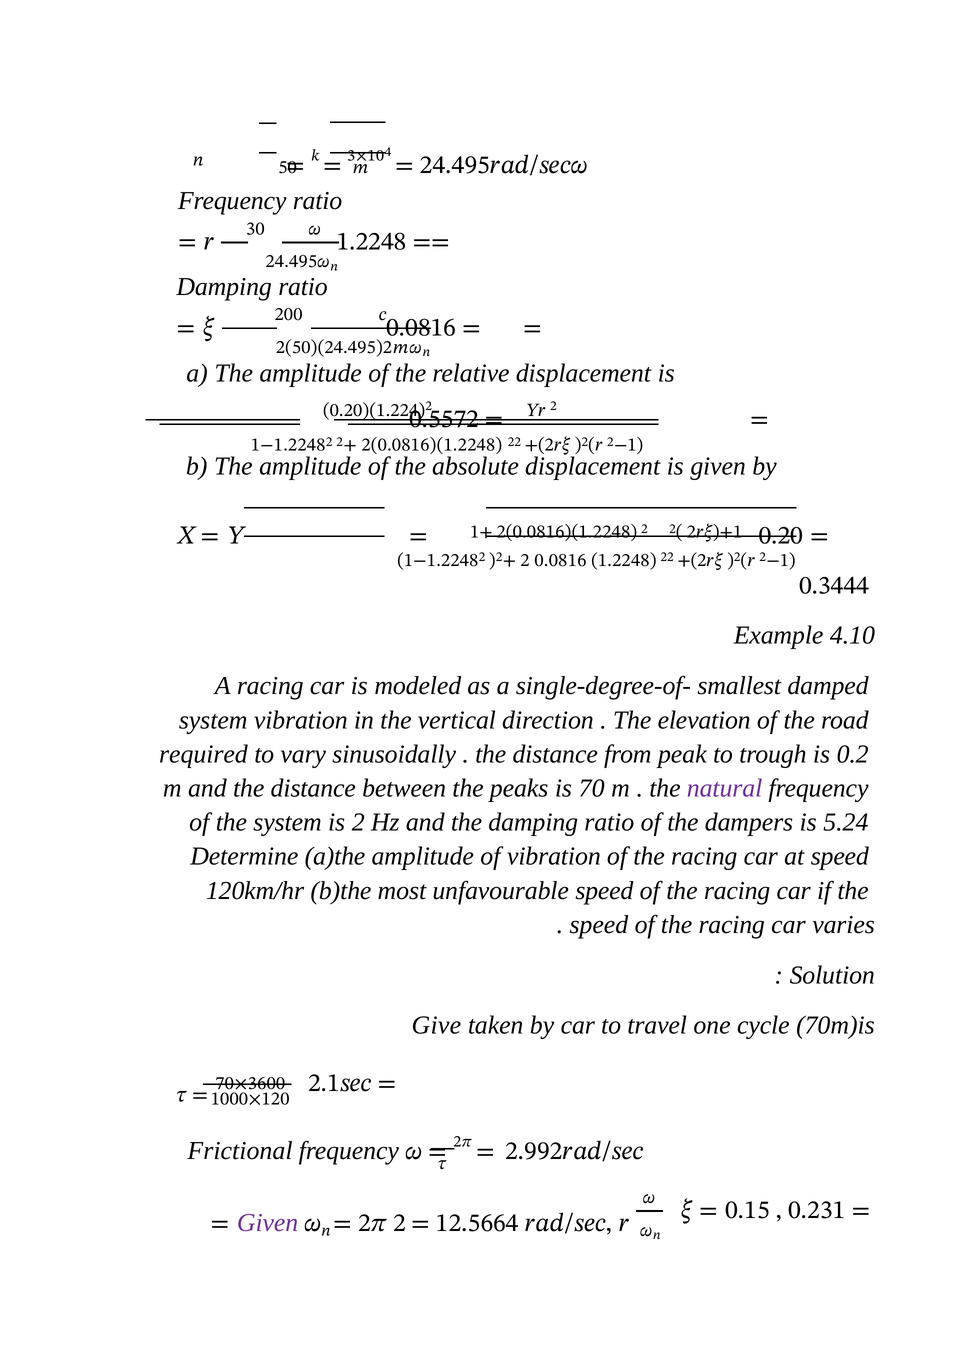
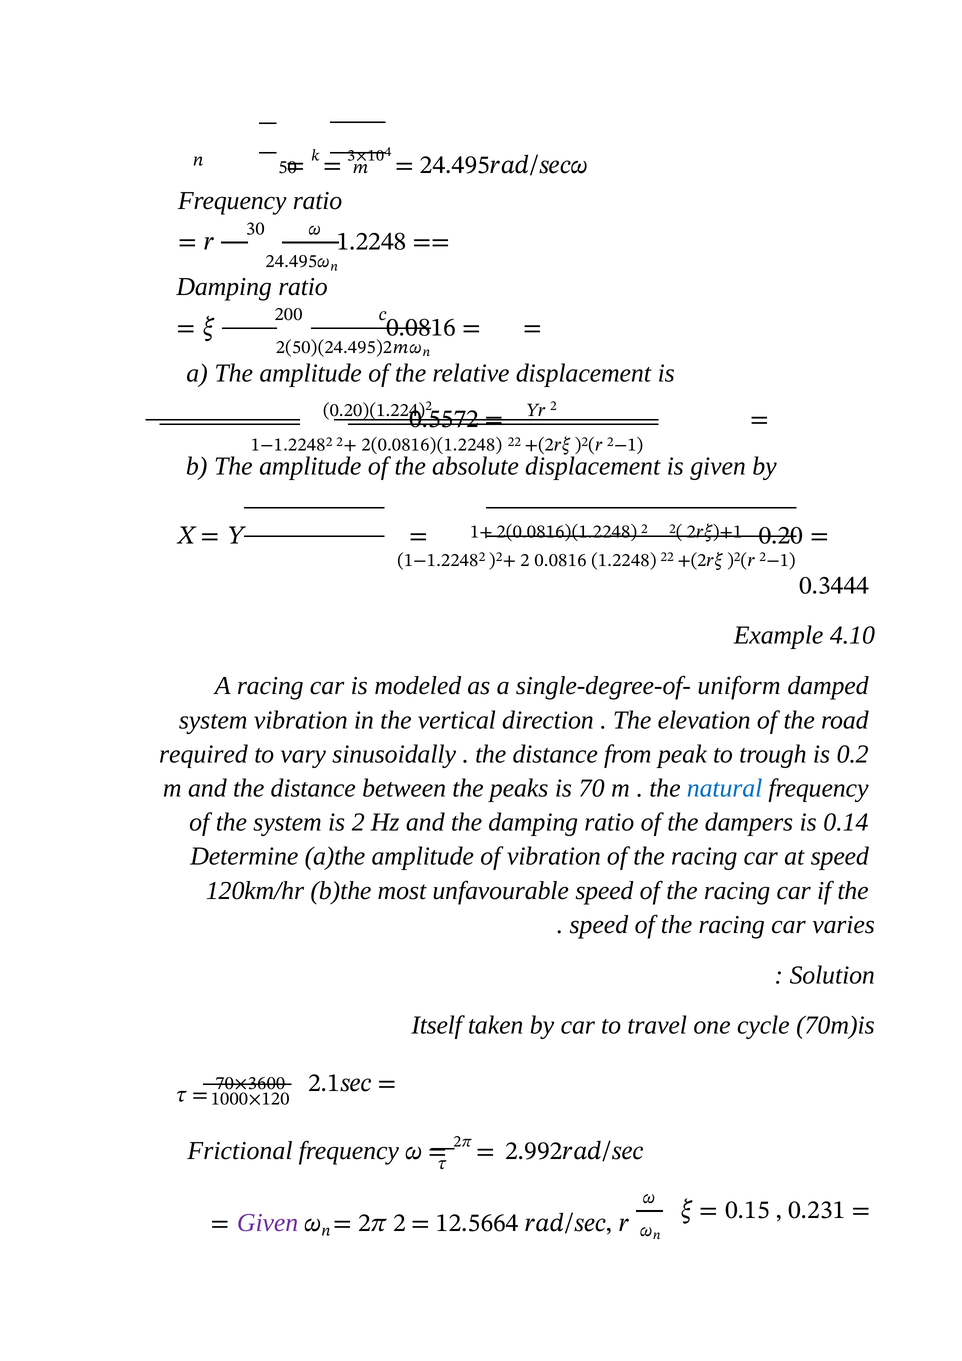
smallest: smallest -> uniform (739, 686)
natural colour: purple -> blue (725, 788)
5.24: 5.24 -> 0.14 (846, 823)
Give: Give -> Itself (437, 1026)
